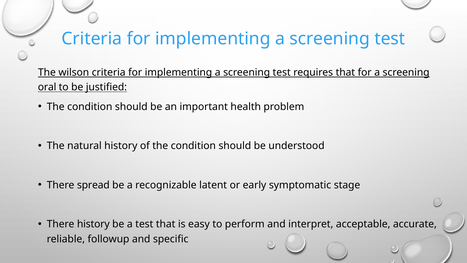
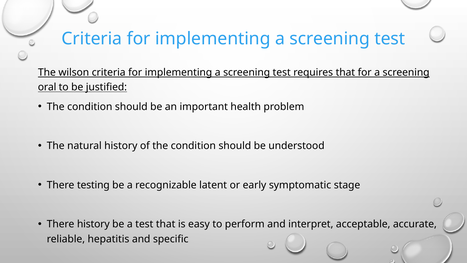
spread: spread -> testing (93, 185)
followup: followup -> hepatitis (108, 239)
